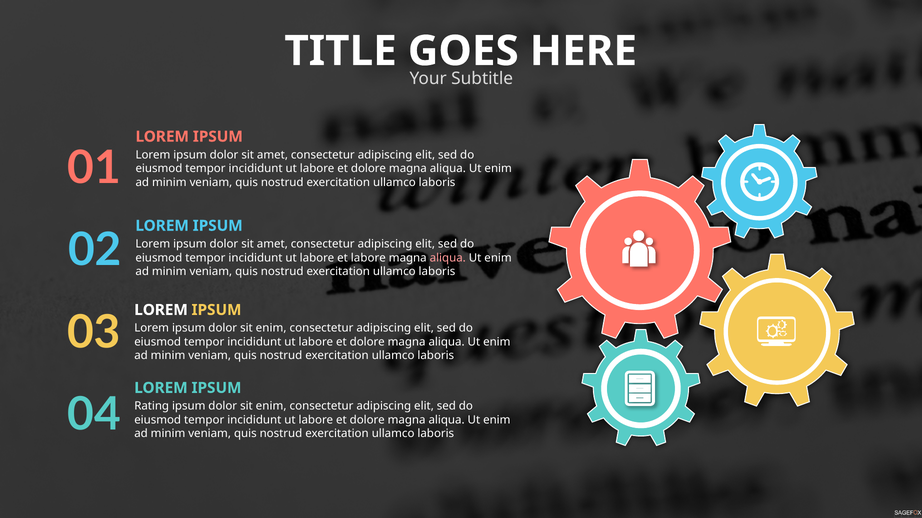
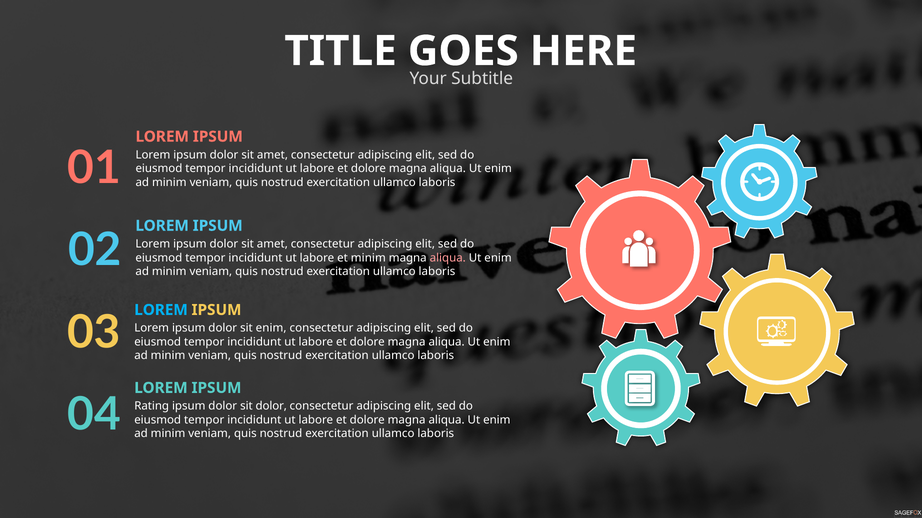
et labore: labore -> minim (368, 258)
LOREM colour: white -> light blue (161, 310)
enim: enim -> dolor (271, 406)
